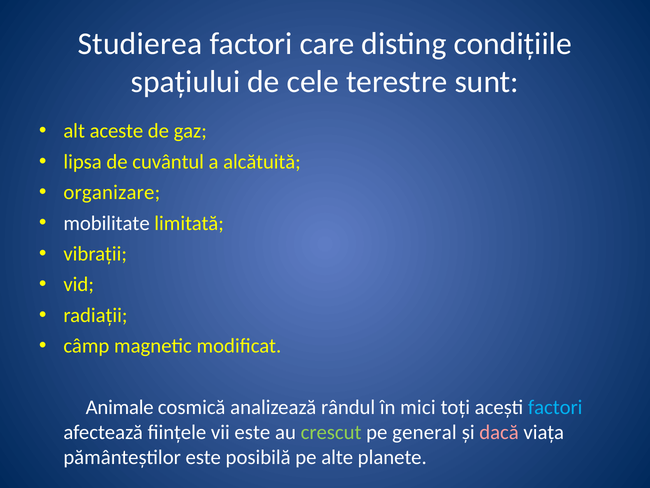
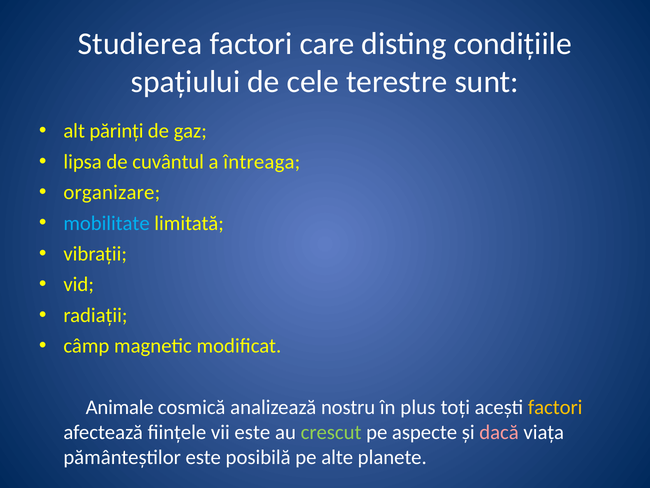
aceste: aceste -> părinți (117, 131)
alcătuită: alcătuită -> întreaga (262, 162)
mobilitate colour: white -> light blue (107, 223)
rândul: rândul -> nostru (348, 407)
mici: mici -> plus (418, 407)
factori colour: light blue -> yellow (555, 407)
general: general -> aspecte (425, 432)
